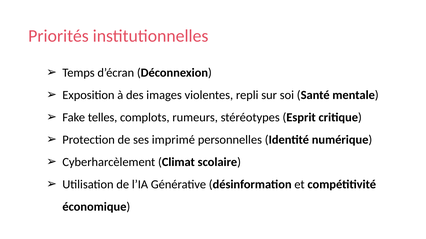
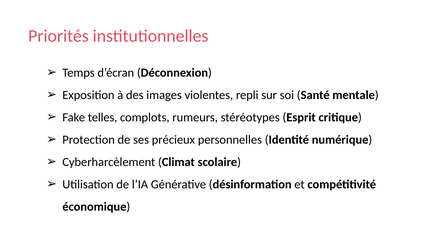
imprimé: imprimé -> précieux (173, 140)
